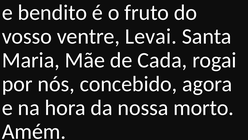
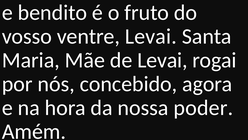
de Cada: Cada -> Levai (162, 60)
morto: morto -> poder (203, 108)
